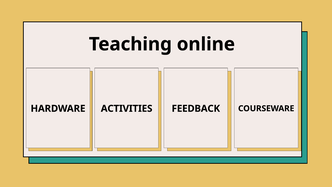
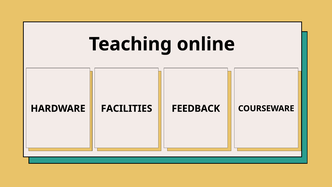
ACTIVITIES: ACTIVITIES -> FACILITIES (127, 108)
